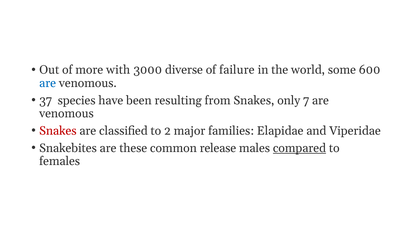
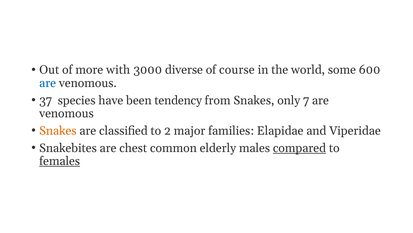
failure: failure -> course (237, 70)
resulting: resulting -> tendency (178, 100)
Snakes colour: red -> orange (58, 130)
these: these -> chest (133, 148)
release: release -> elderly (218, 148)
females underline: none -> present (60, 161)
